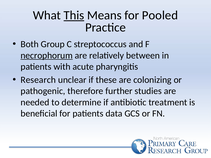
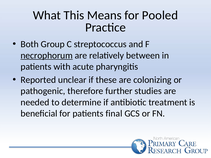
This underline: present -> none (74, 15)
Research: Research -> Reported (38, 80)
data: data -> final (114, 114)
